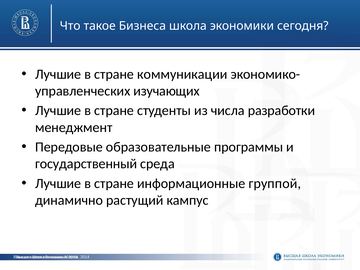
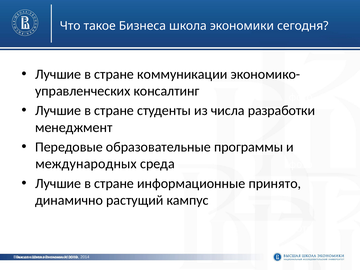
изучающих: изучающих -> консалтинг (166, 91)
государственный: государственный -> международных (86, 164)
группой: группой -> принято (275, 183)
